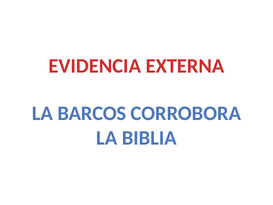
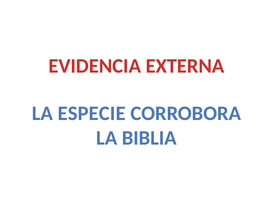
BARCOS: BARCOS -> ESPECIE (92, 113)
